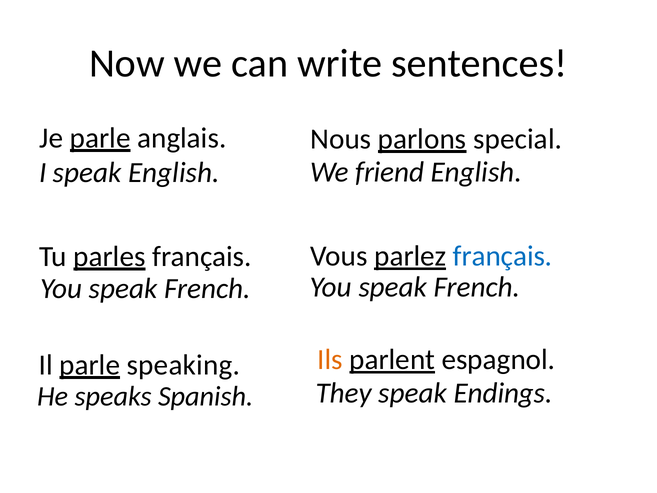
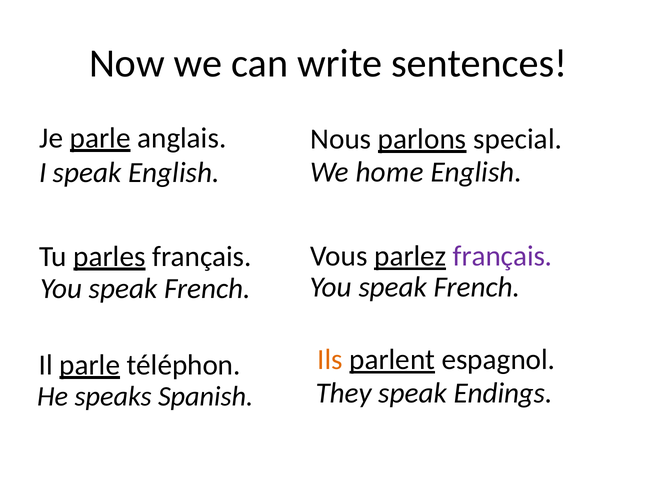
friend: friend -> home (390, 172)
français colour: blue -> purple (503, 256)
speaking: speaking -> téléphon (184, 365)
